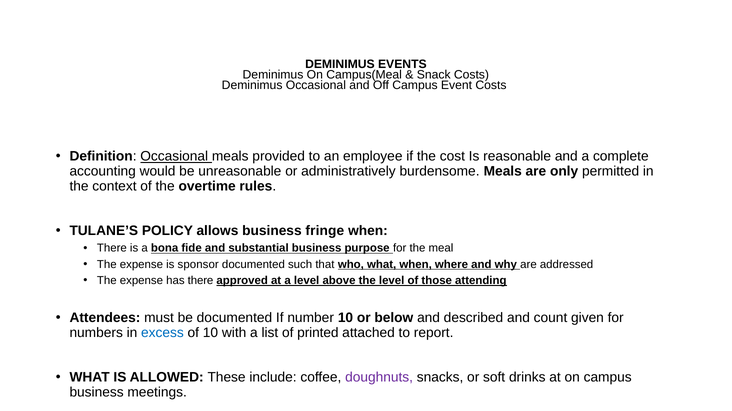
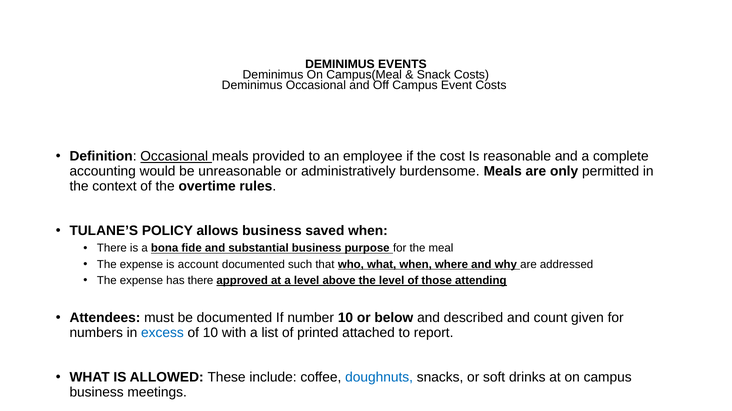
fringe: fringe -> saved (325, 231)
sponsor: sponsor -> account (198, 265)
doughnuts colour: purple -> blue (379, 378)
